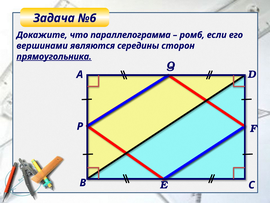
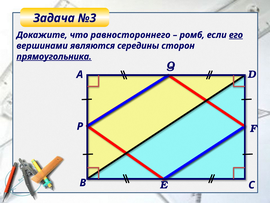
№6: №6 -> №3 (87, 18)
параллелограмма: параллелограмма -> равностороннего (130, 35)
его underline: none -> present (236, 35)
